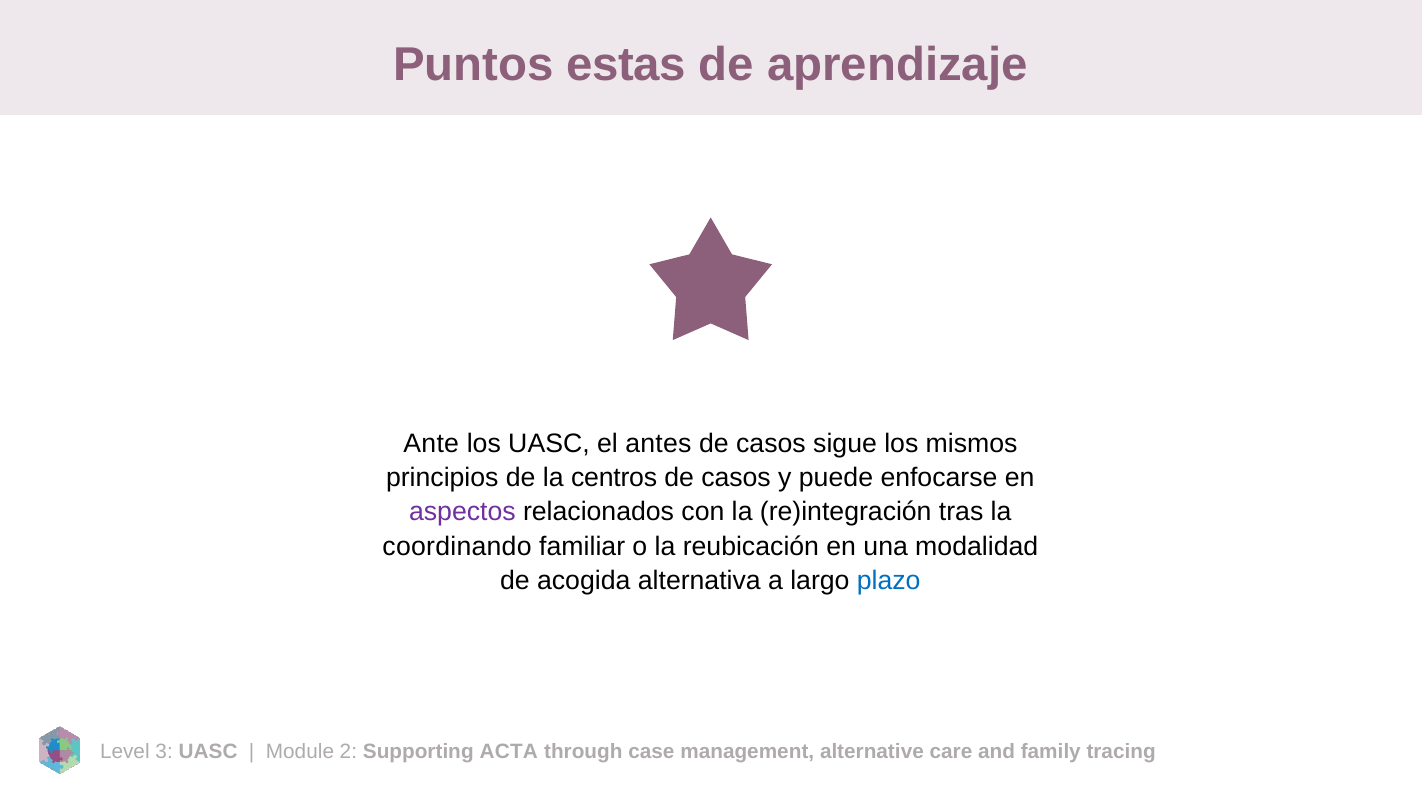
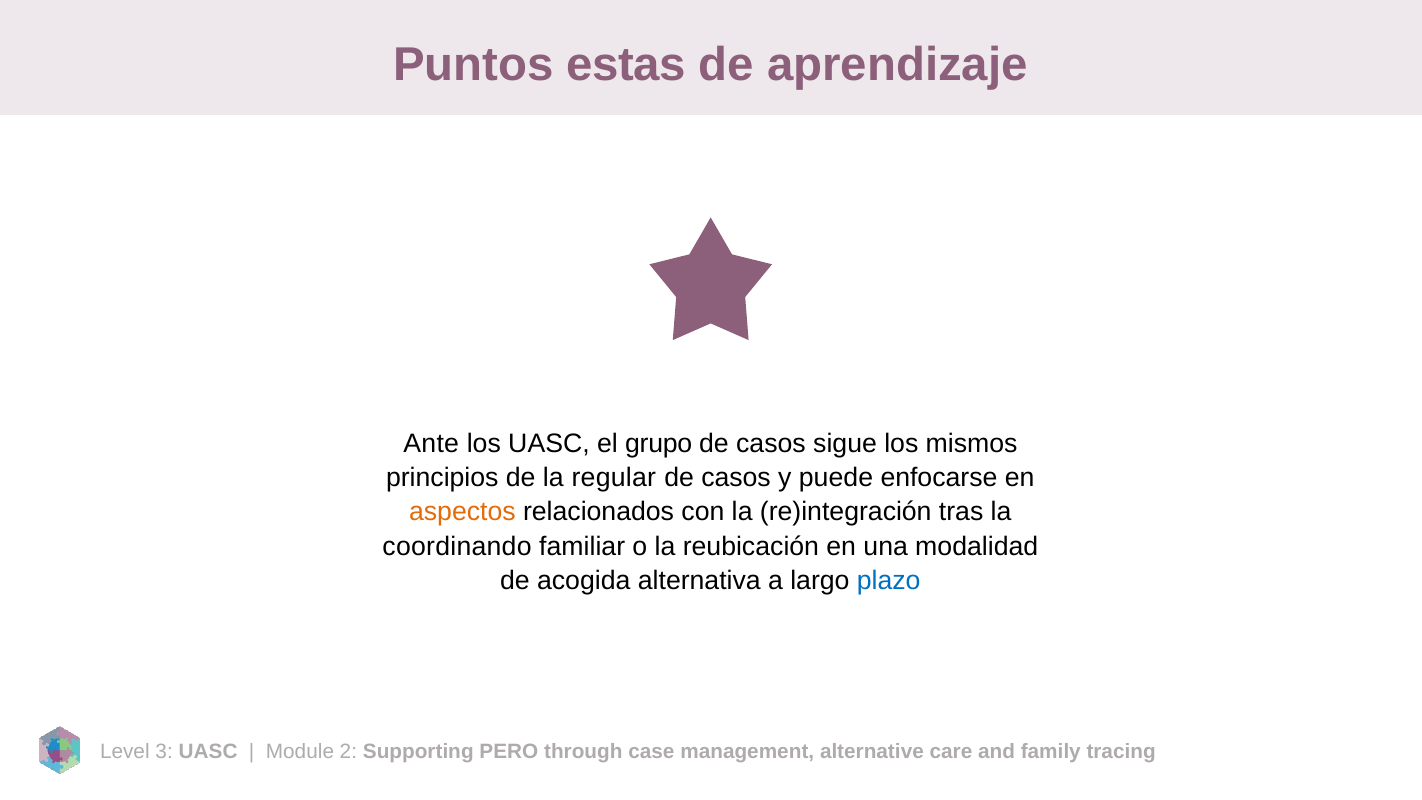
antes: antes -> grupo (659, 444)
centros: centros -> regular (614, 478)
aspectos colour: purple -> orange (462, 512)
ACTA: ACTA -> PERO (509, 751)
